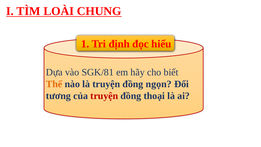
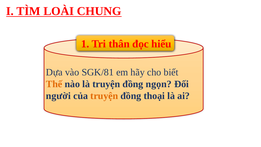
định: định -> thân (119, 44)
tương: tương -> người (58, 96)
truyện colour: red -> orange (104, 96)
